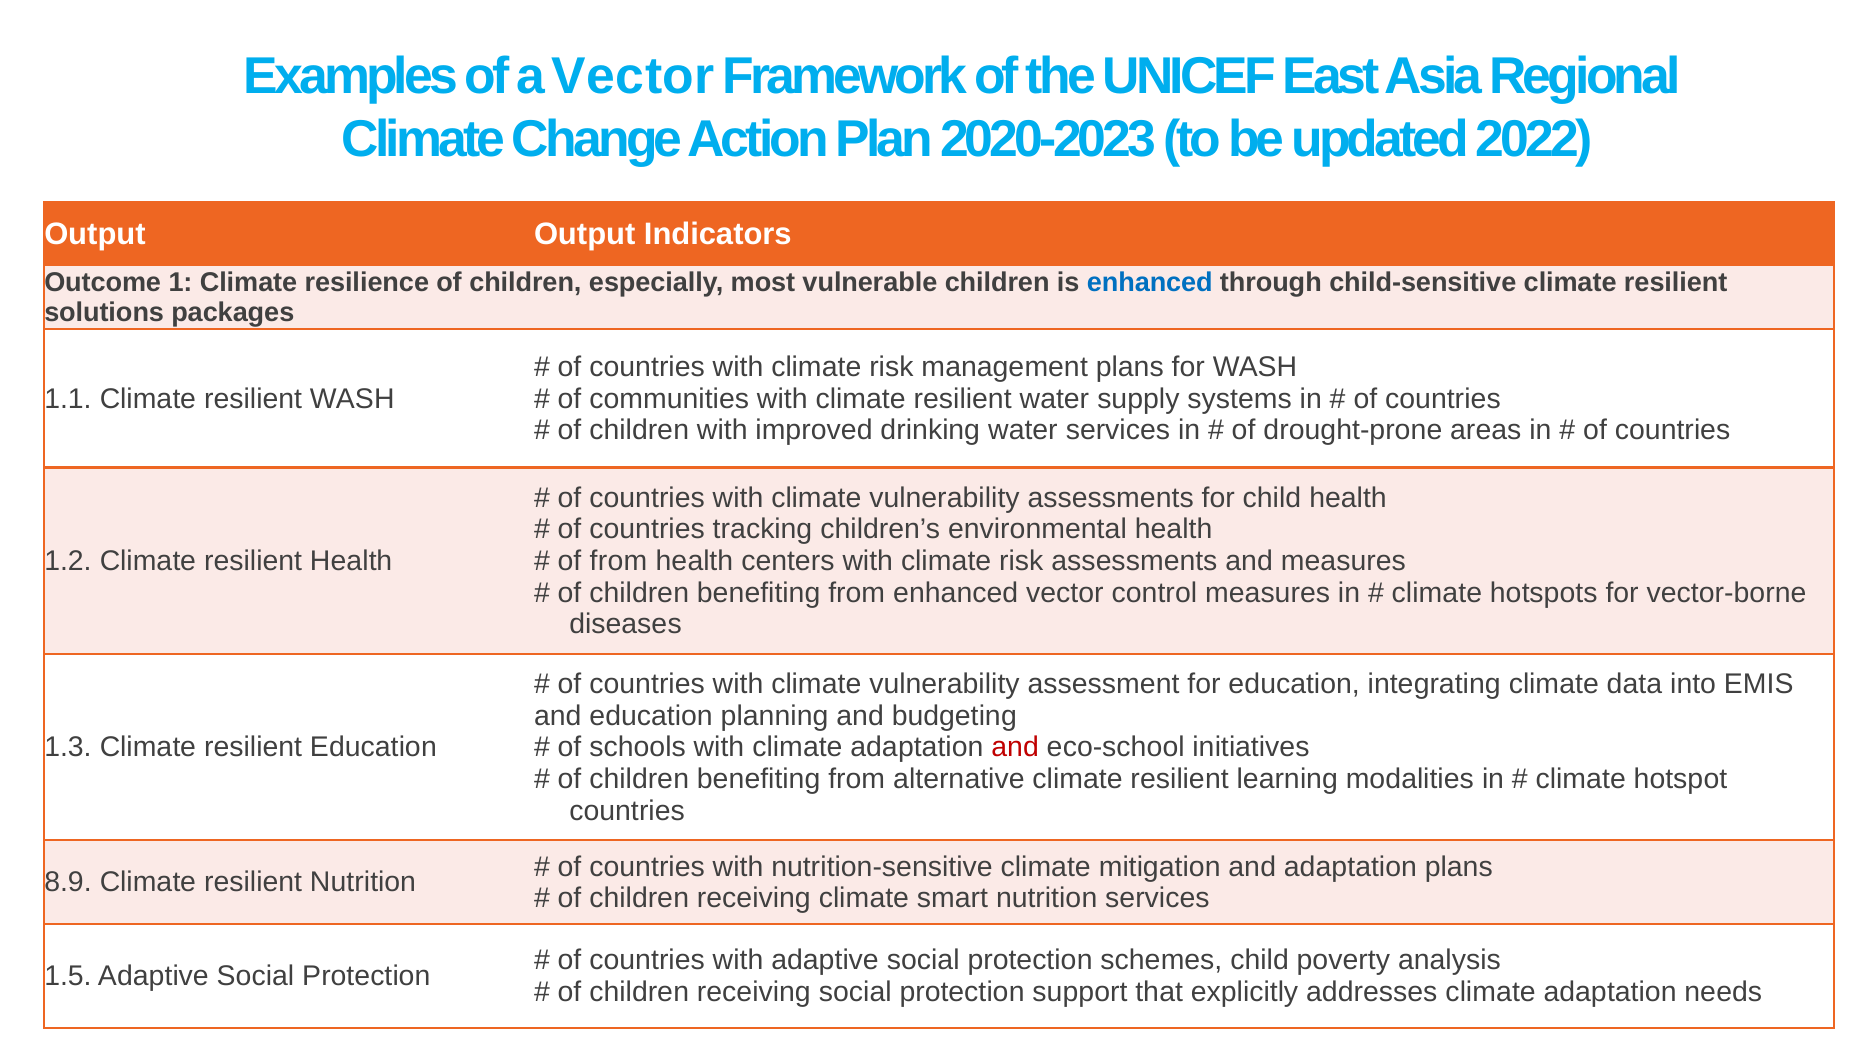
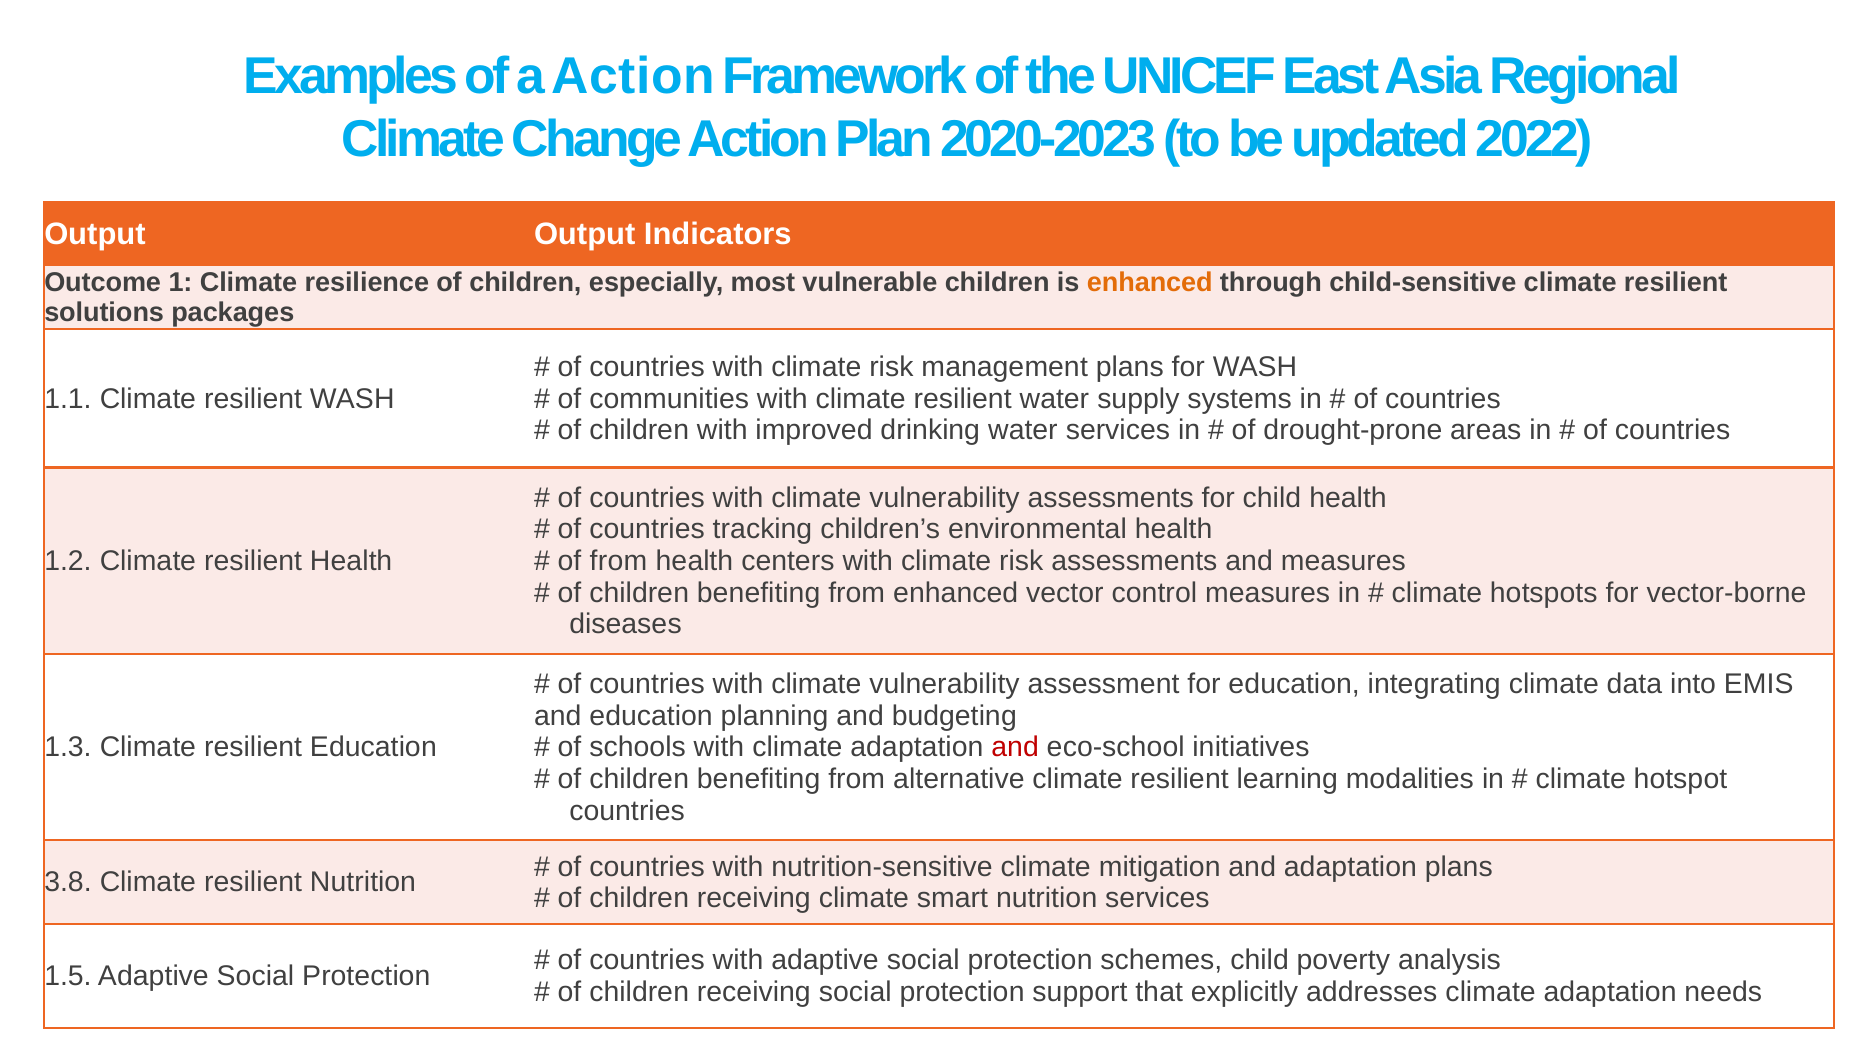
a Vector: Vector -> Action (633, 77)
enhanced colour: blue -> orange (1150, 282)
8.9: 8.9 -> 3.8 (68, 882)
